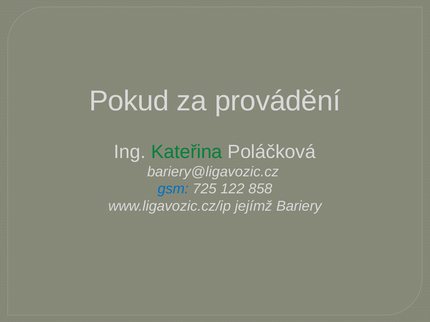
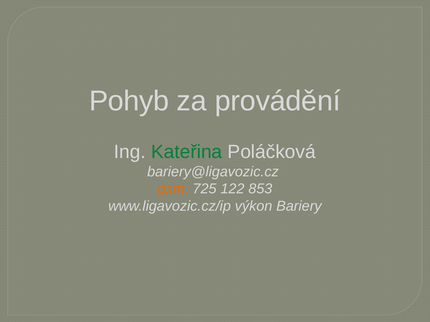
Pokud: Pokud -> Pohyb (129, 101)
gsm colour: blue -> orange (173, 189)
858: 858 -> 853 (260, 189)
jejímž: jejímž -> výkon (254, 206)
